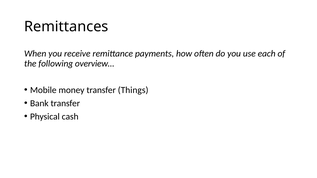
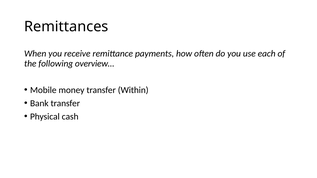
Things: Things -> Within (133, 90)
